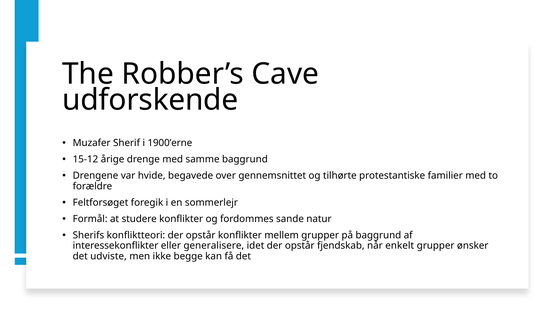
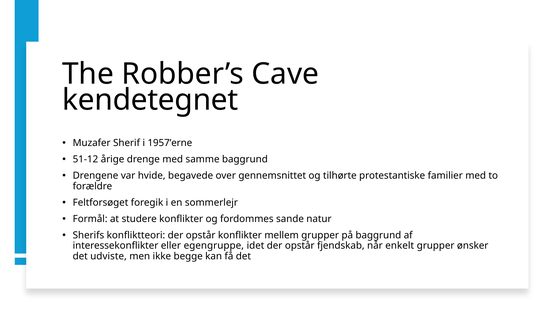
udforskende: udforskende -> kendetegnet (150, 100)
1900’erne: 1900’erne -> 1957’erne (170, 143)
15-12: 15-12 -> 51-12 (85, 159)
generalisere: generalisere -> egengruppe (214, 246)
